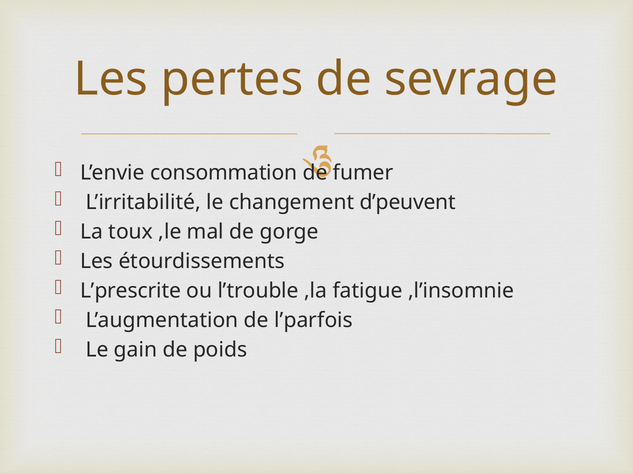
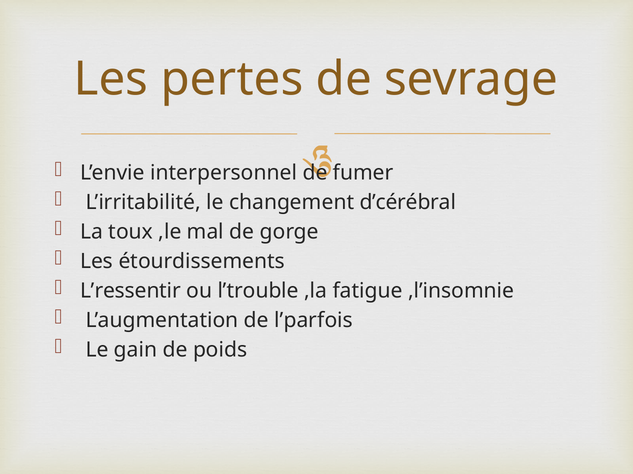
consommation: consommation -> interpersonnel (224, 173)
d’peuvent: d’peuvent -> d’cérébral (408, 202)
L’prescrite: L’prescrite -> L’ressentir (130, 291)
